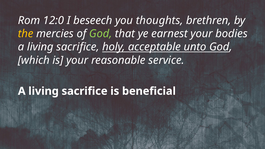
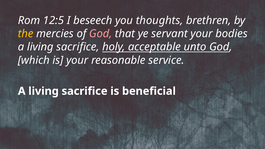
12:0: 12:0 -> 12:5 (53, 20)
God colour: light green -> pink (101, 34)
earnest: earnest -> servant (170, 34)
